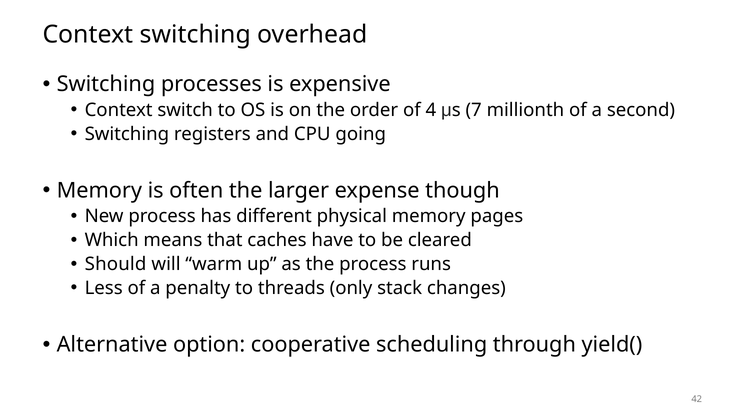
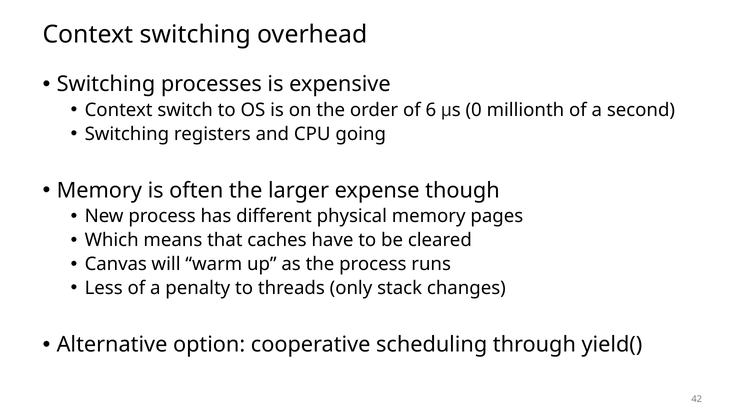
4: 4 -> 6 (431, 110)
7: 7 -> 0 (474, 110)
Should: Should -> Canvas (116, 264)
